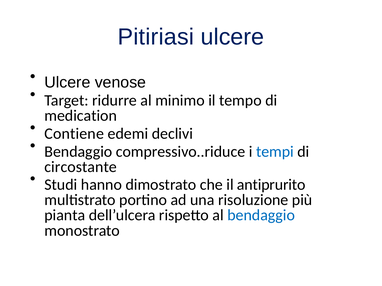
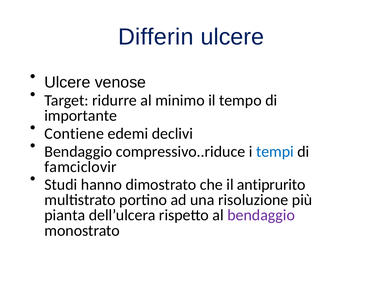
Pitiriasi: Pitiriasi -> Differin (156, 37)
medication: medication -> importante (81, 116)
circostante: circostante -> famciclovir (81, 167)
bendaggio colour: blue -> purple (261, 216)
